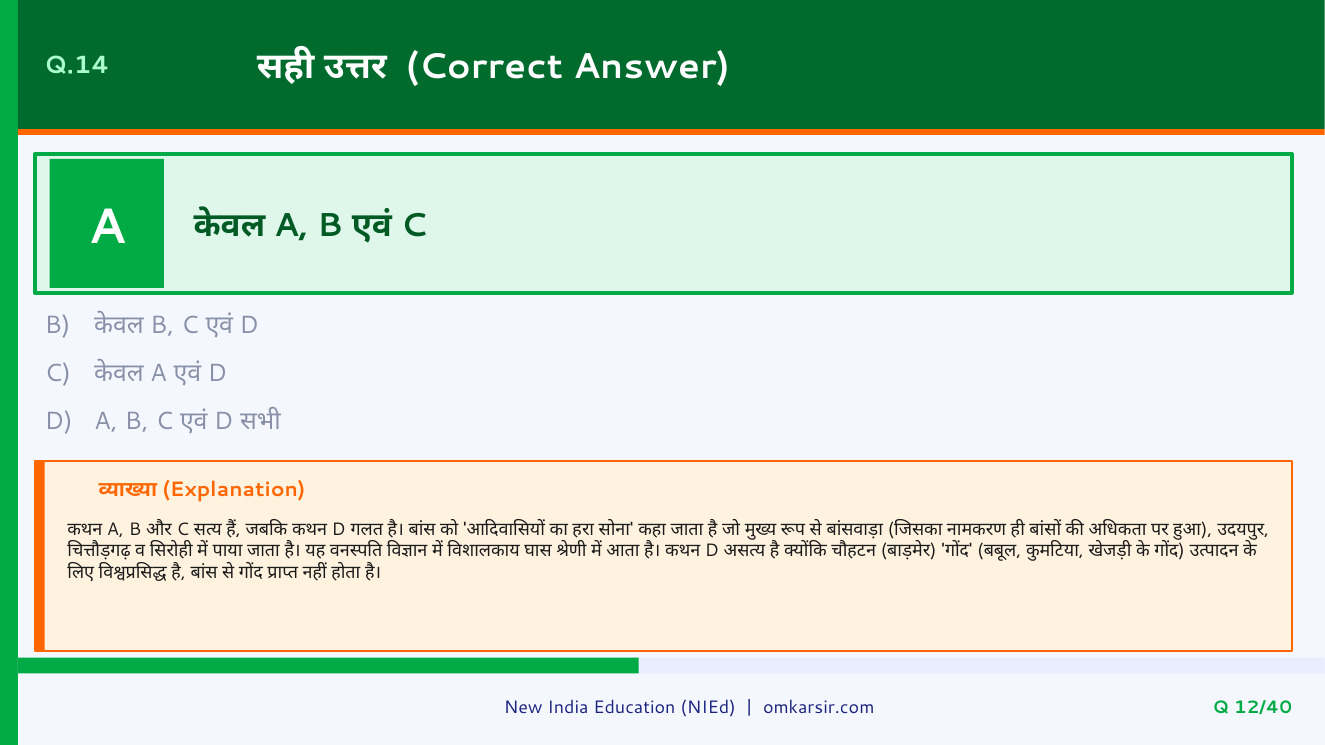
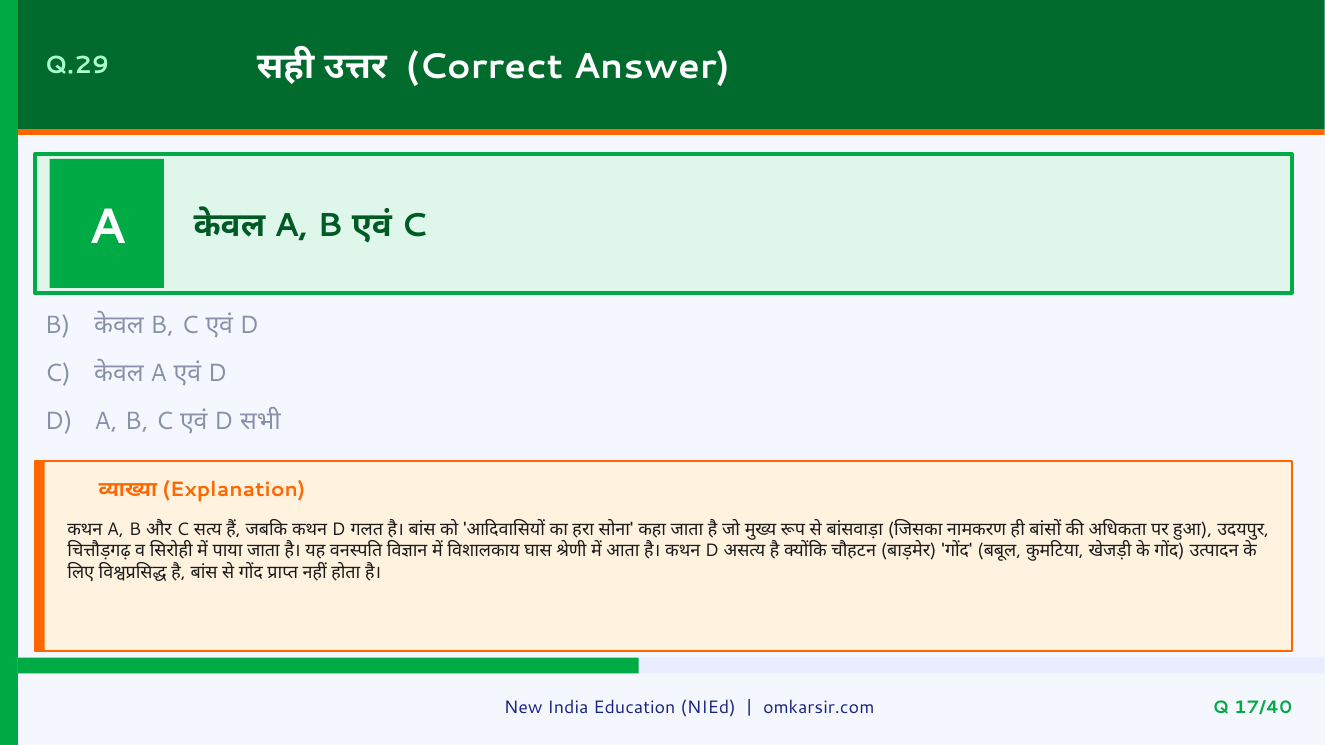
Q.14: Q.14 -> Q.29 (77, 65)
12/40: 12/40 -> 17/40 (1263, 708)
